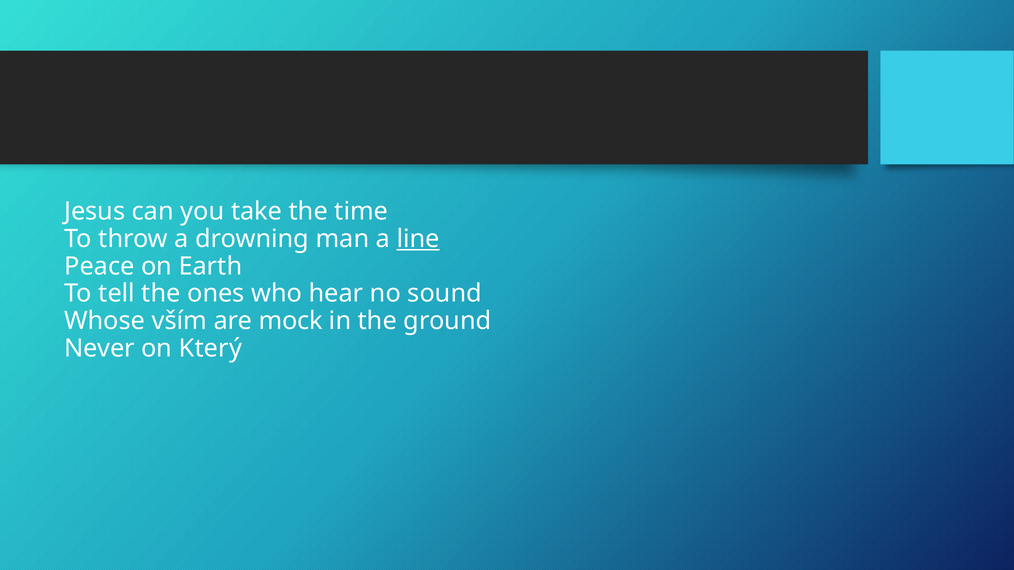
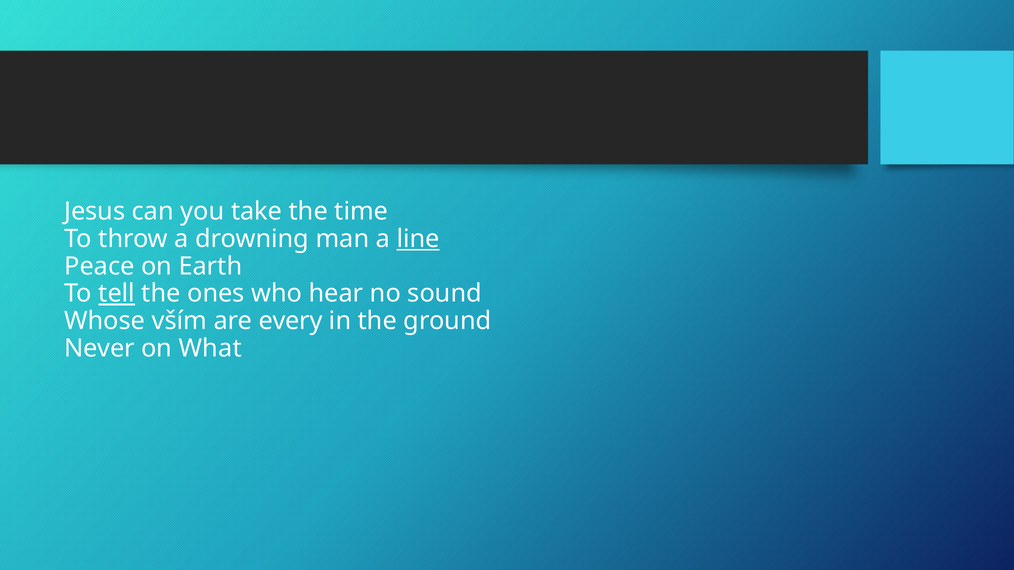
tell underline: none -> present (117, 294)
mock: mock -> every (291, 321)
Který: Který -> What (210, 349)
